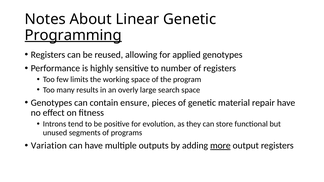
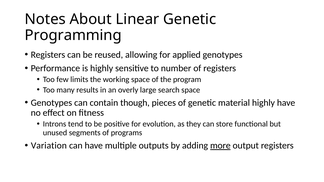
Programming underline: present -> none (73, 35)
ensure: ensure -> though (135, 103)
material repair: repair -> highly (263, 103)
